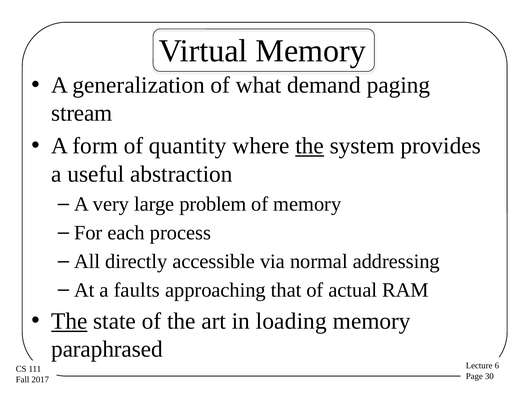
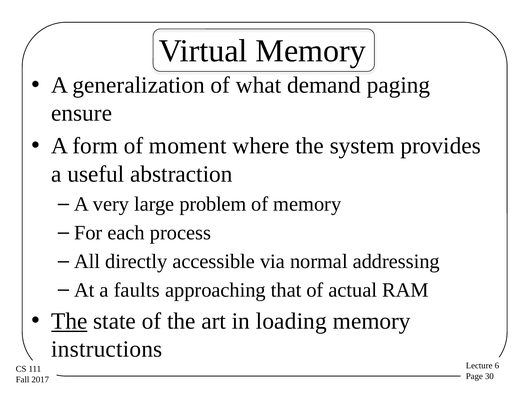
stream: stream -> ensure (82, 113)
quantity: quantity -> moment (188, 146)
the underline: present -> none (310, 146)
paraphrased: paraphrased -> instructions (107, 349)
